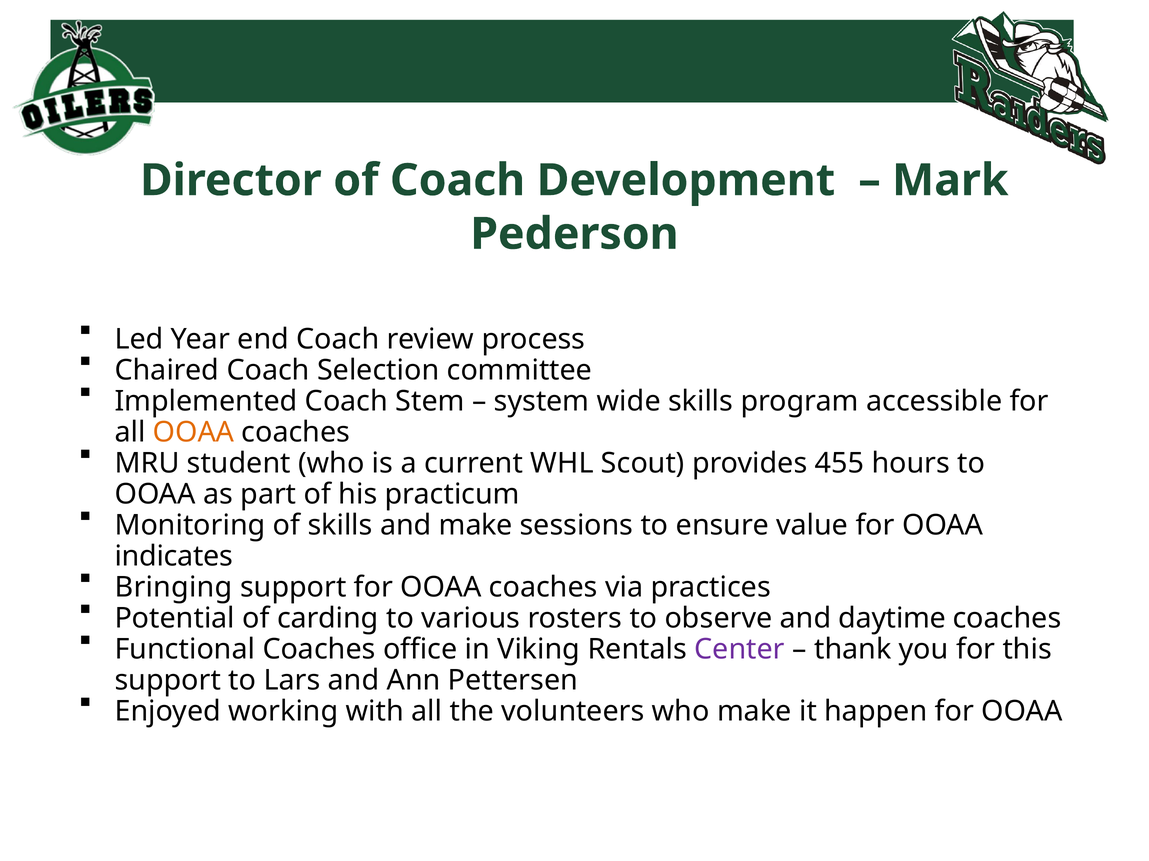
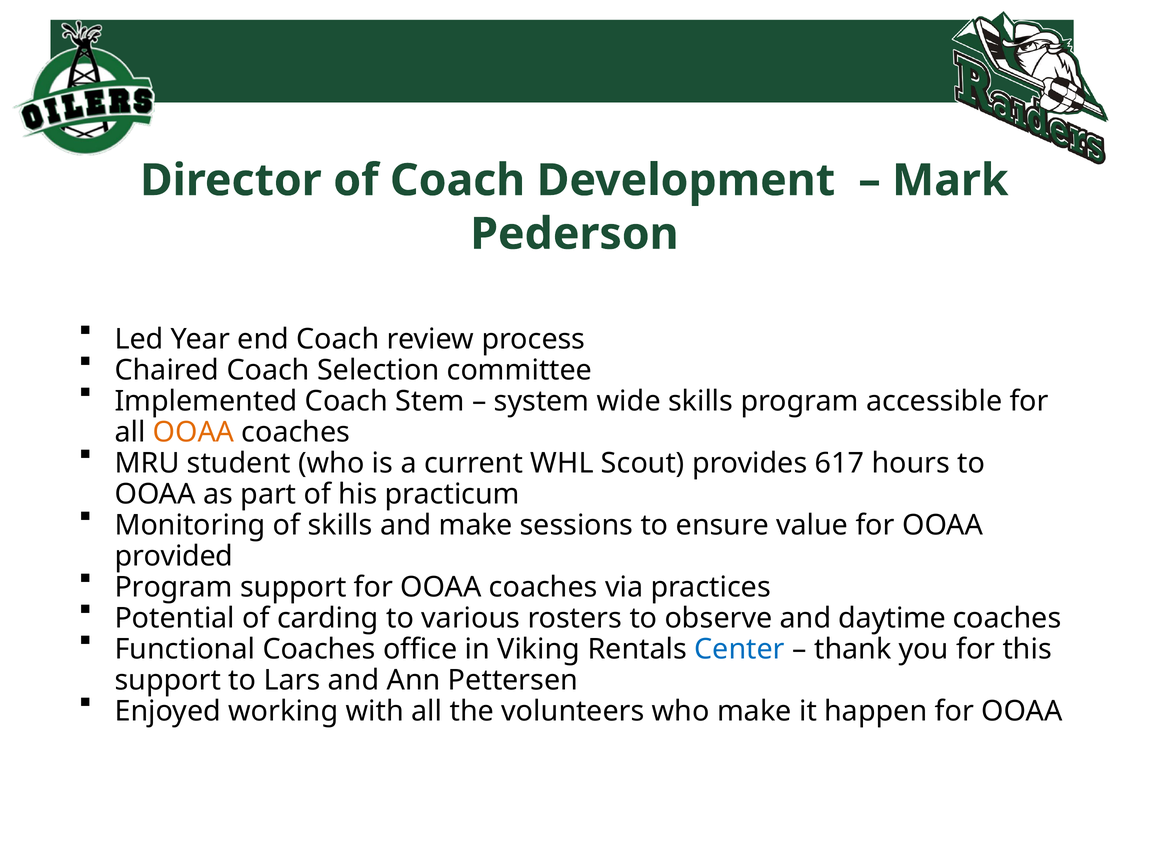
455: 455 -> 617 (840, 464)
indicates: indicates -> provided (174, 557)
Bringing: Bringing -> Program (174, 588)
Center colour: purple -> blue (740, 650)
